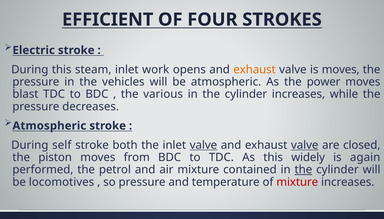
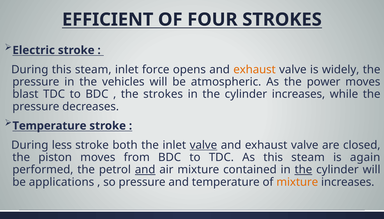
work: work -> force (156, 70)
is moves: moves -> widely (341, 70)
the various: various -> strokes (163, 94)
Atmospheric: Atmospheric -> Temperature (49, 126)
self: self -> less (62, 145)
valve underline: present -> none (305, 145)
As this widely: widely -> steam (308, 158)
and underline: none -> present (145, 170)
locomotives: locomotives -> applications (62, 182)
mixture colour: red -> orange (297, 182)
